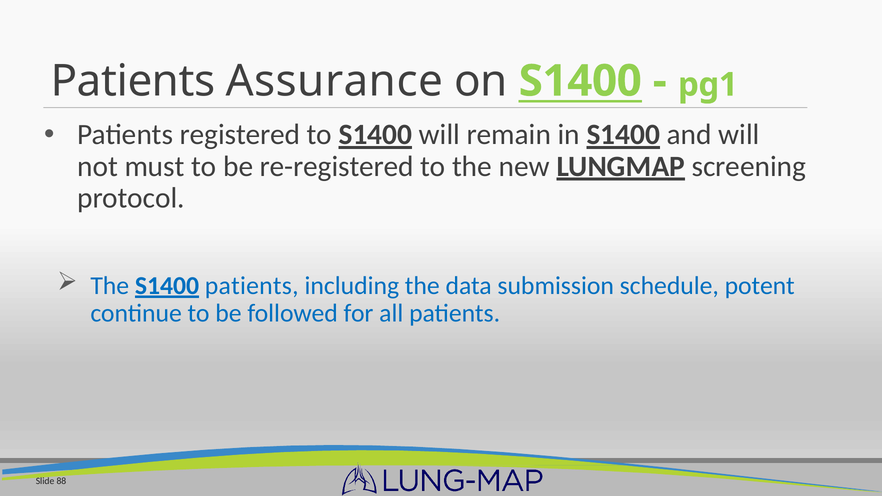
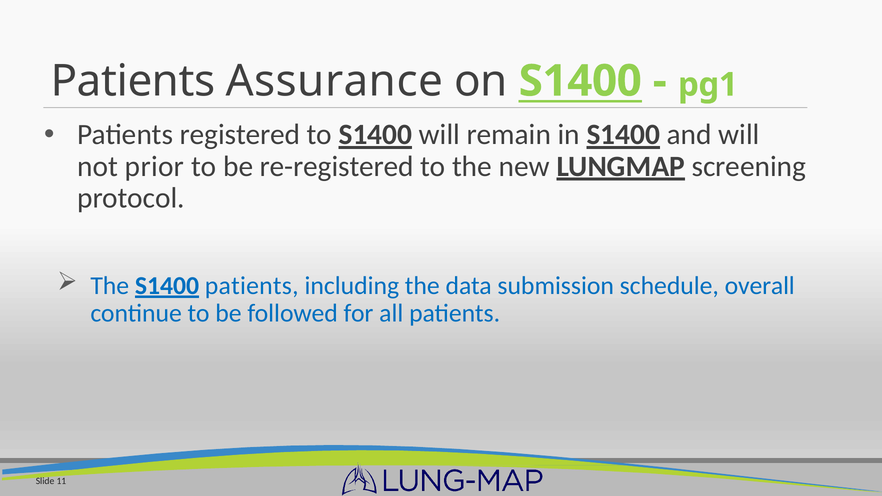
must: must -> prior (154, 167)
potent: potent -> overall (760, 286)
88: 88 -> 11 (61, 481)
